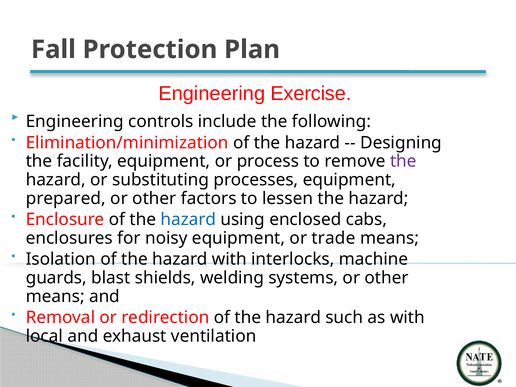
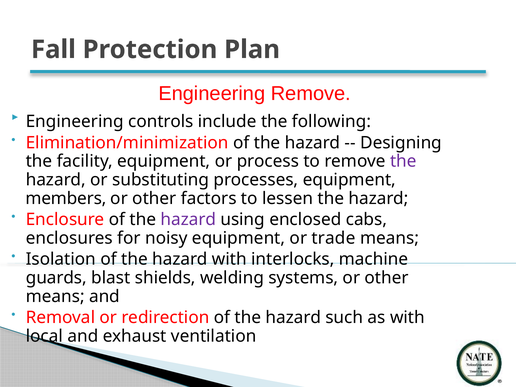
Engineering Exercise: Exercise -> Remove (311, 93)
prepared: prepared -> members (66, 198)
hazard colour: blue -> purple (188, 220)
